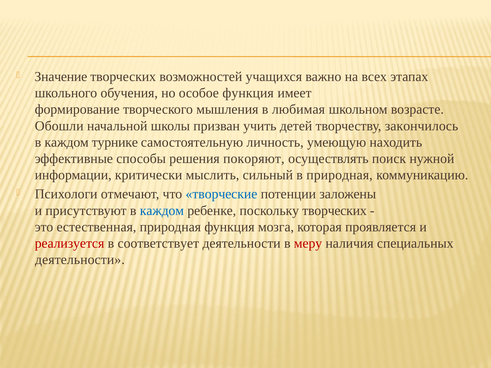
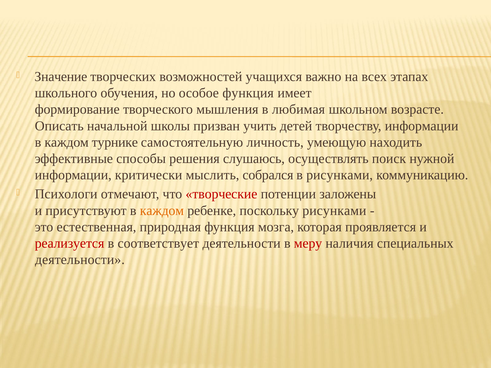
Обошли: Обошли -> Описать (59, 126)
творчеству закончилось: закончилось -> информации (422, 126)
покоряют: покоряют -> слушаюсь (254, 159)
сильный: сильный -> собрался (268, 175)
в природная: природная -> рисунками (340, 175)
творческие colour: blue -> red (221, 194)
каждом colour: blue -> orange (162, 211)
поскольку творческих: творческих -> рисунками (334, 211)
